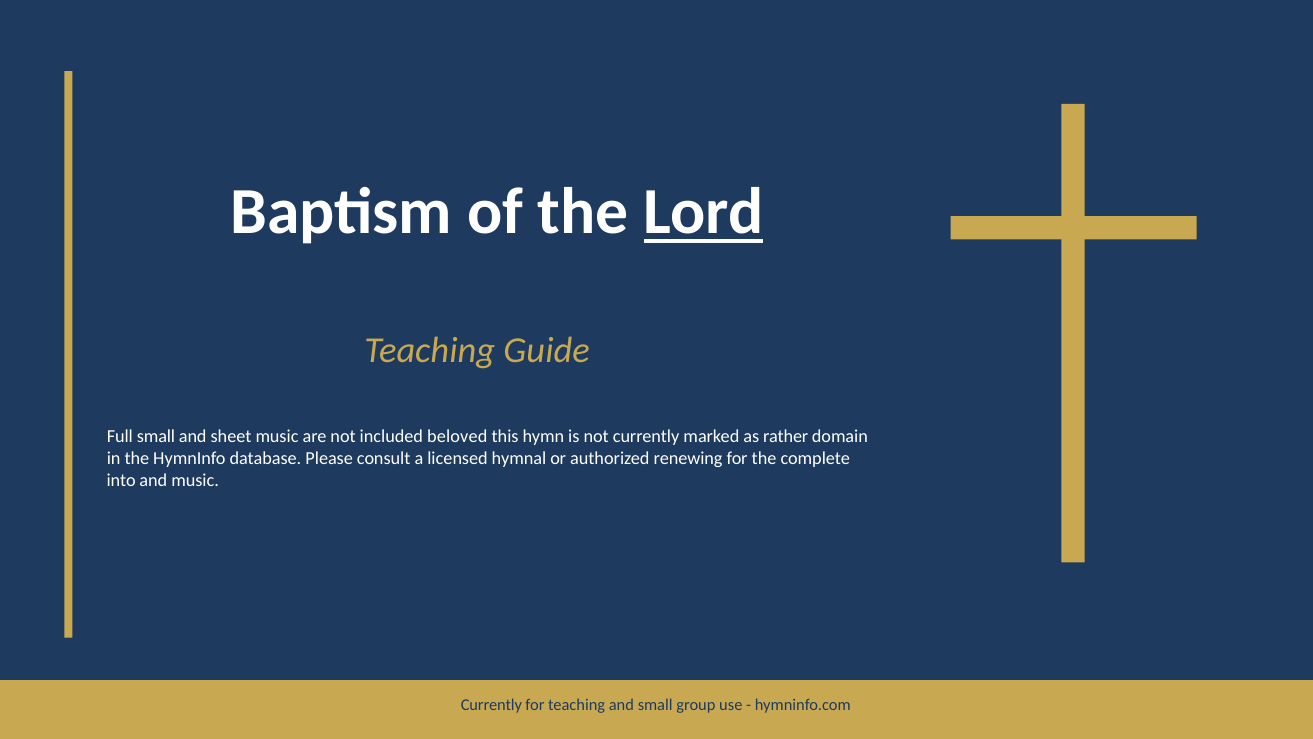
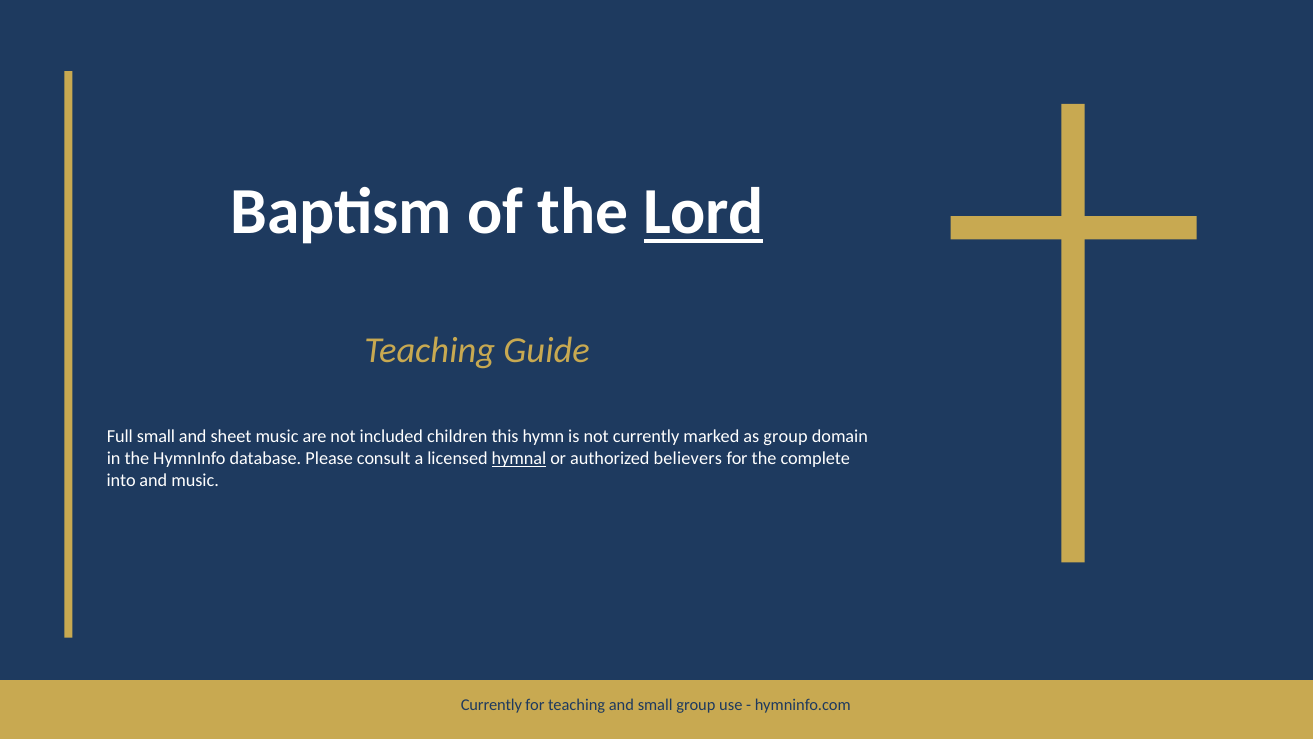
beloved: beloved -> children (457, 436)
as rather: rather -> group (785, 436)
hymnal underline: none -> present (519, 458)
renewing: renewing -> believers (688, 458)
